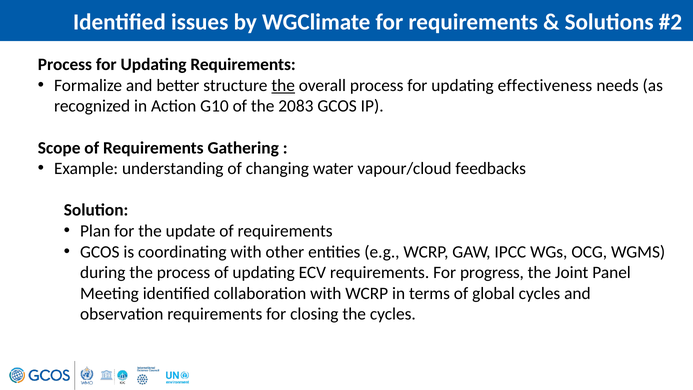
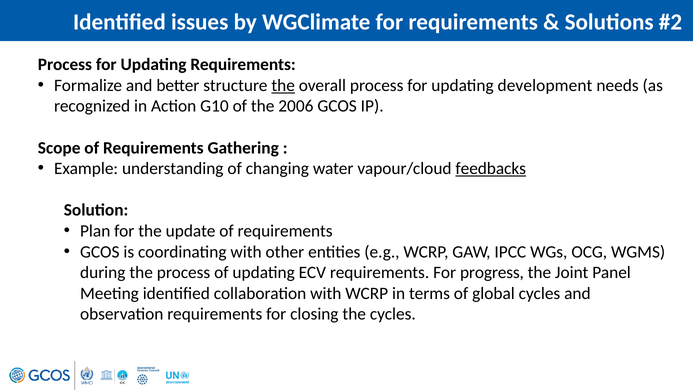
effectiveness: effectiveness -> development (545, 85)
2083: 2083 -> 2006 (296, 106)
feedbacks underline: none -> present (491, 169)
